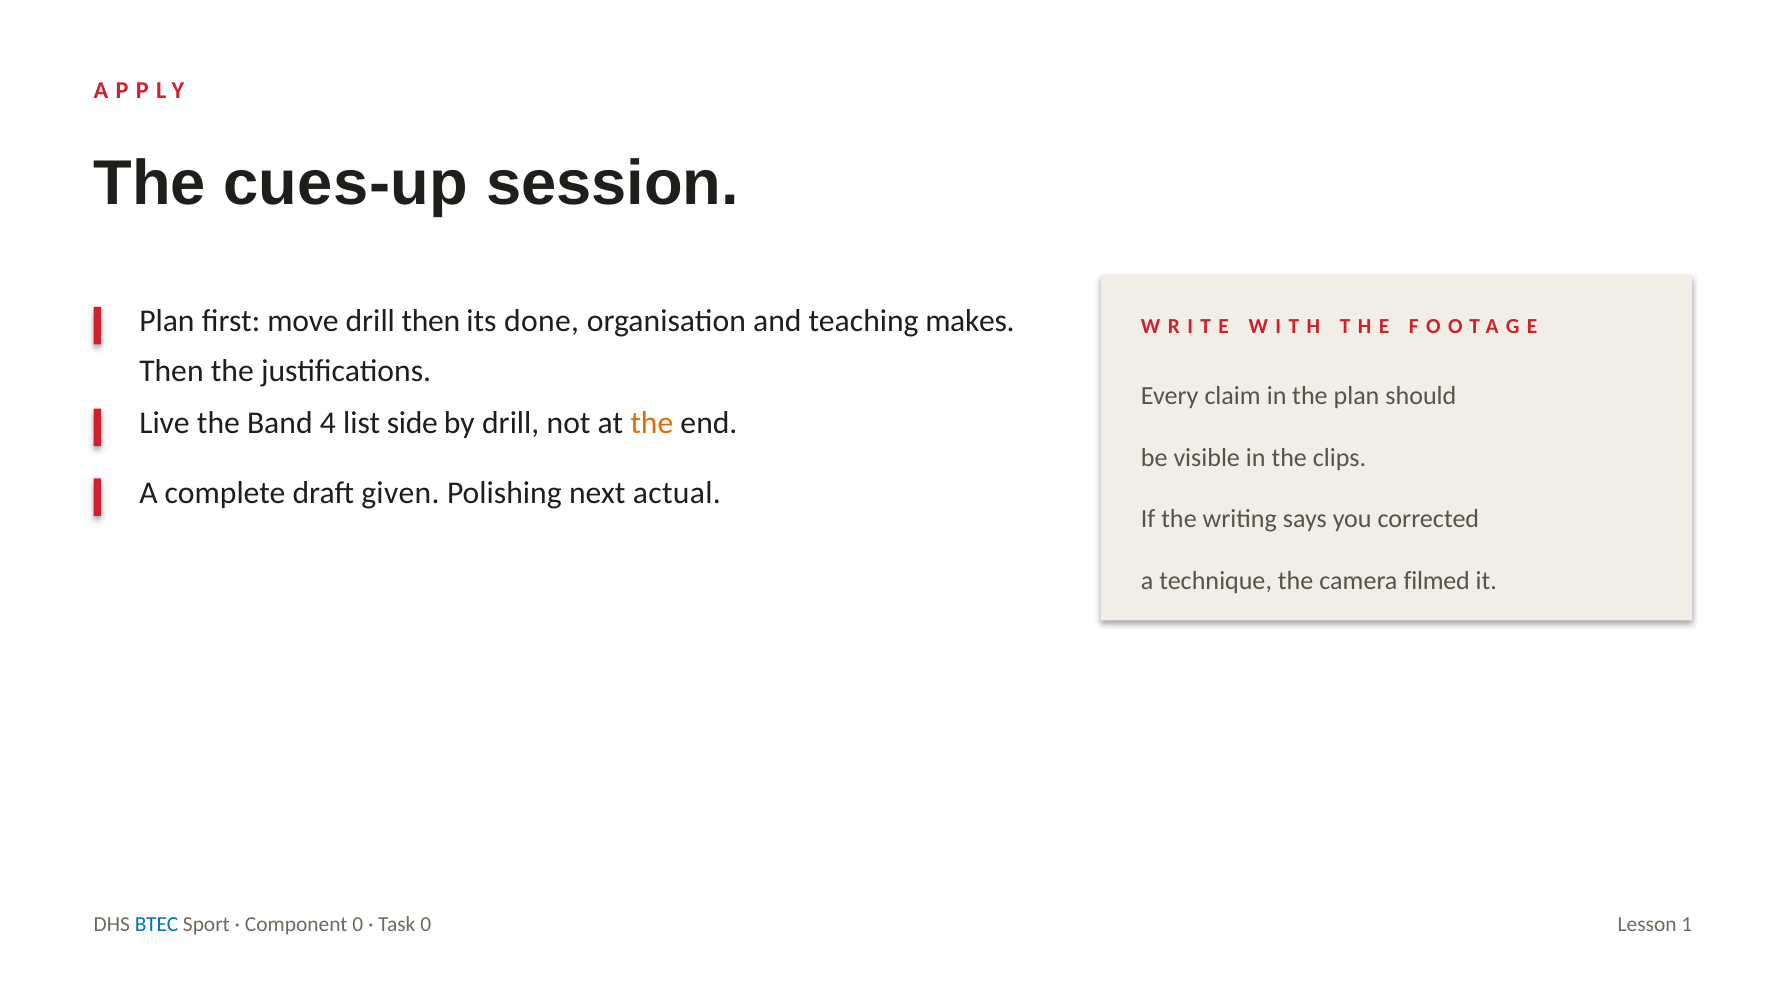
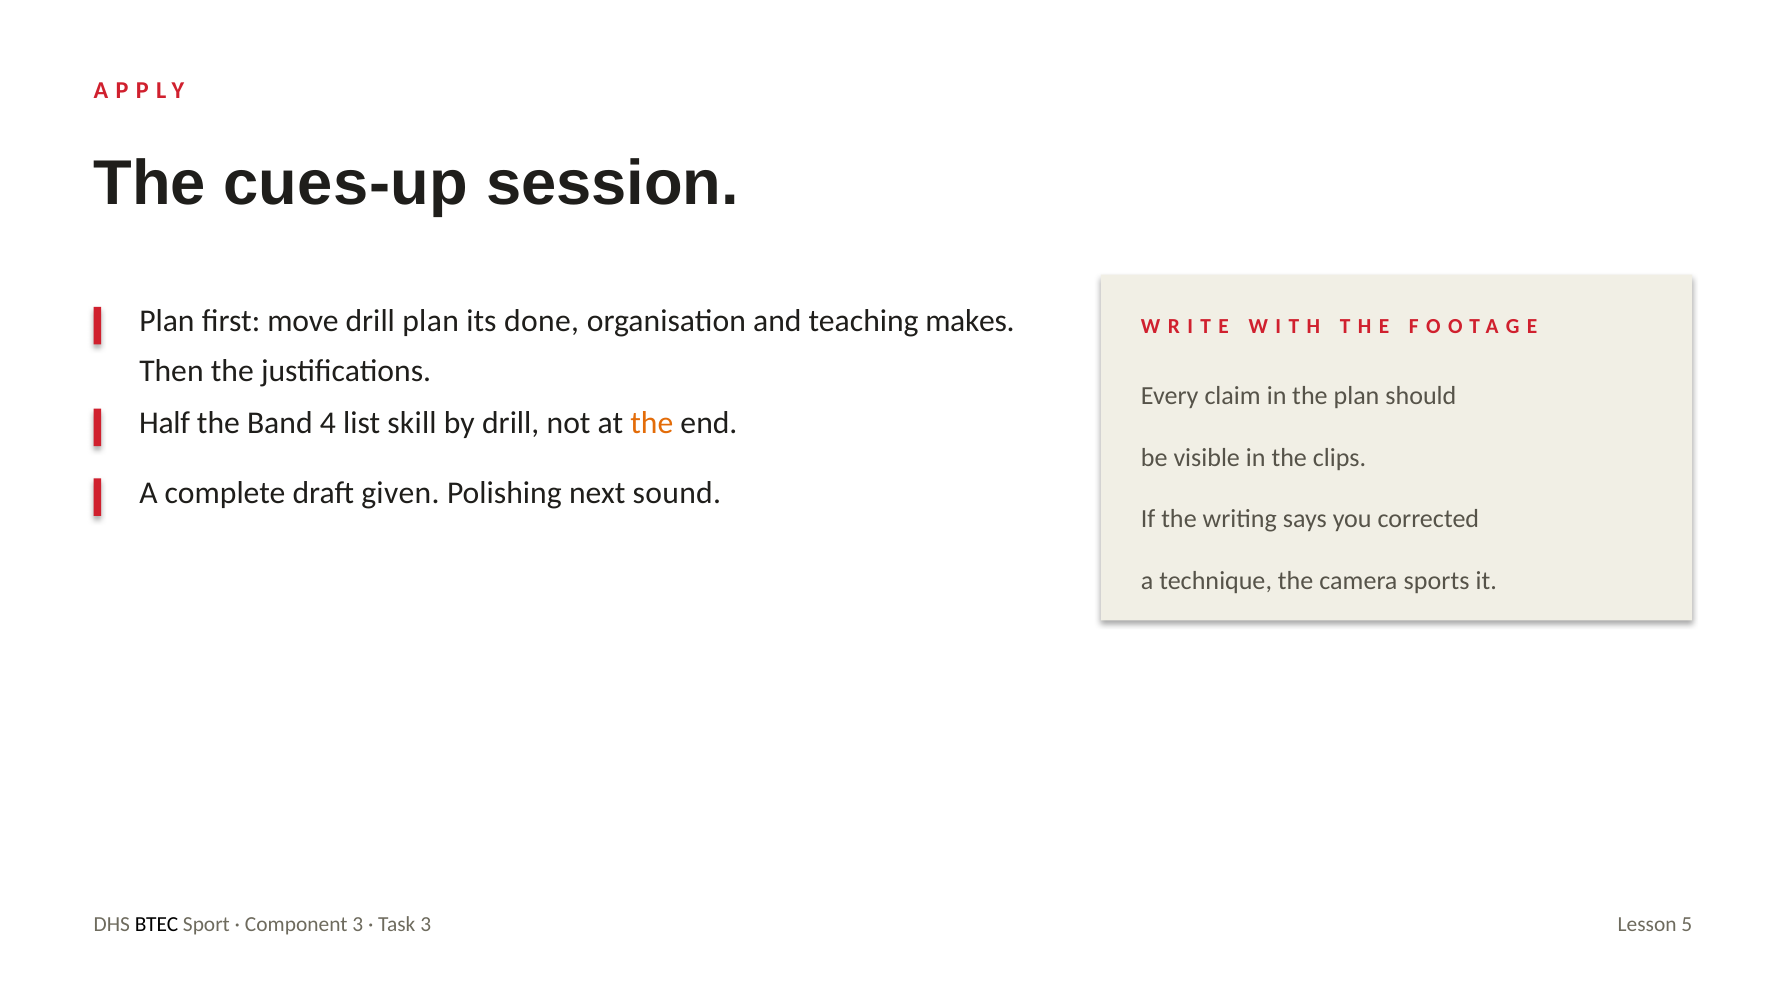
drill then: then -> plan (431, 321)
Live: Live -> Half (165, 423)
side: side -> skill (412, 423)
actual: actual -> sound (677, 493)
filmed: filmed -> sports (1437, 581)
BTEC colour: blue -> black (157, 924)
Component 0: 0 -> 3 (358, 924)
Task 0: 0 -> 3 (426, 924)
1: 1 -> 5 (1687, 924)
